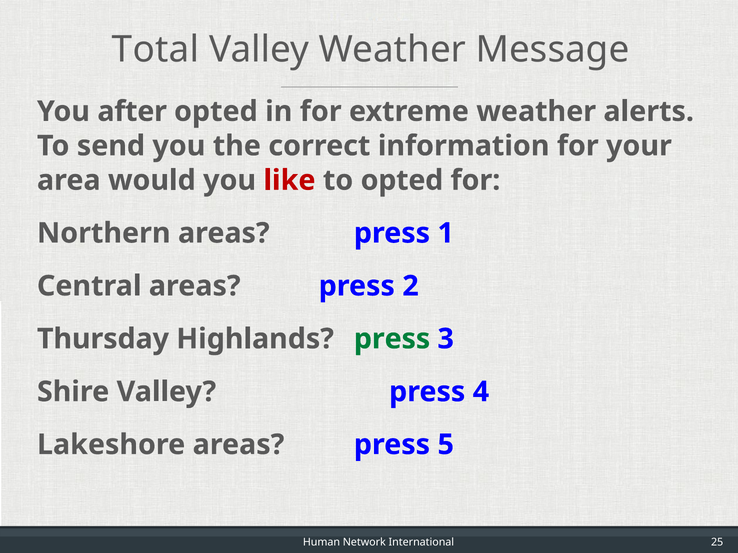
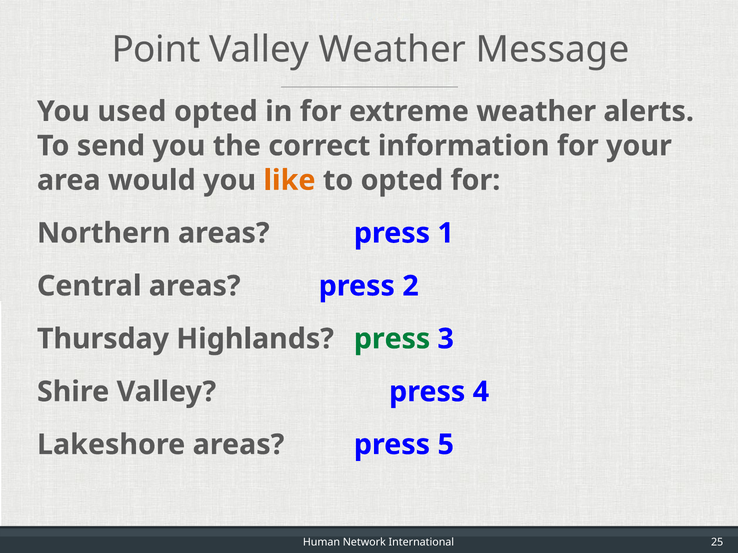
Total: Total -> Point (156, 50)
after: after -> used (132, 112)
like colour: red -> orange (289, 180)
